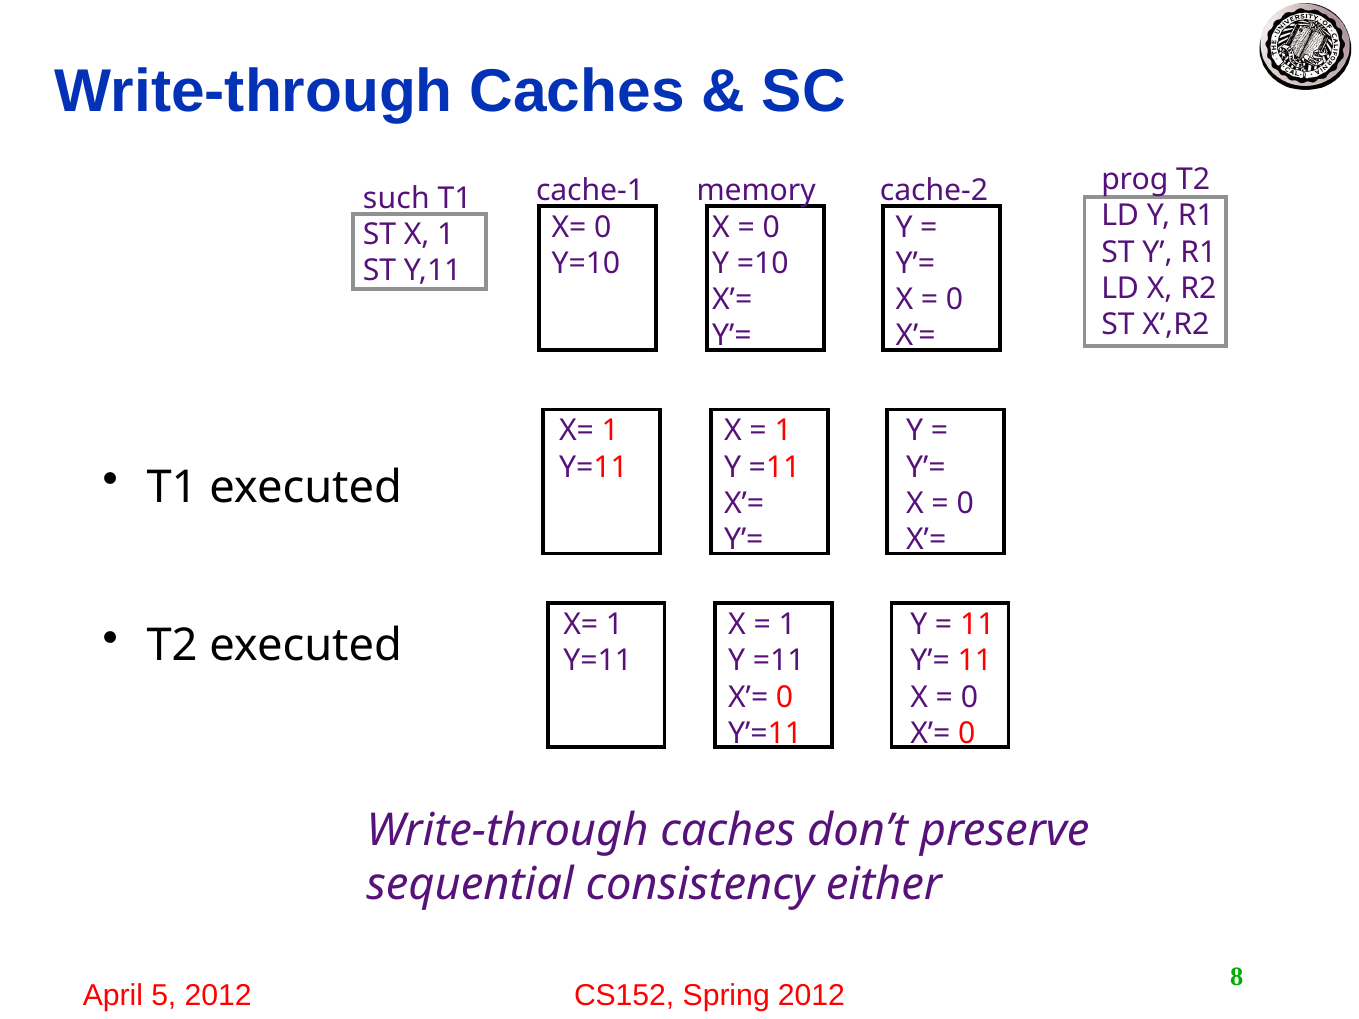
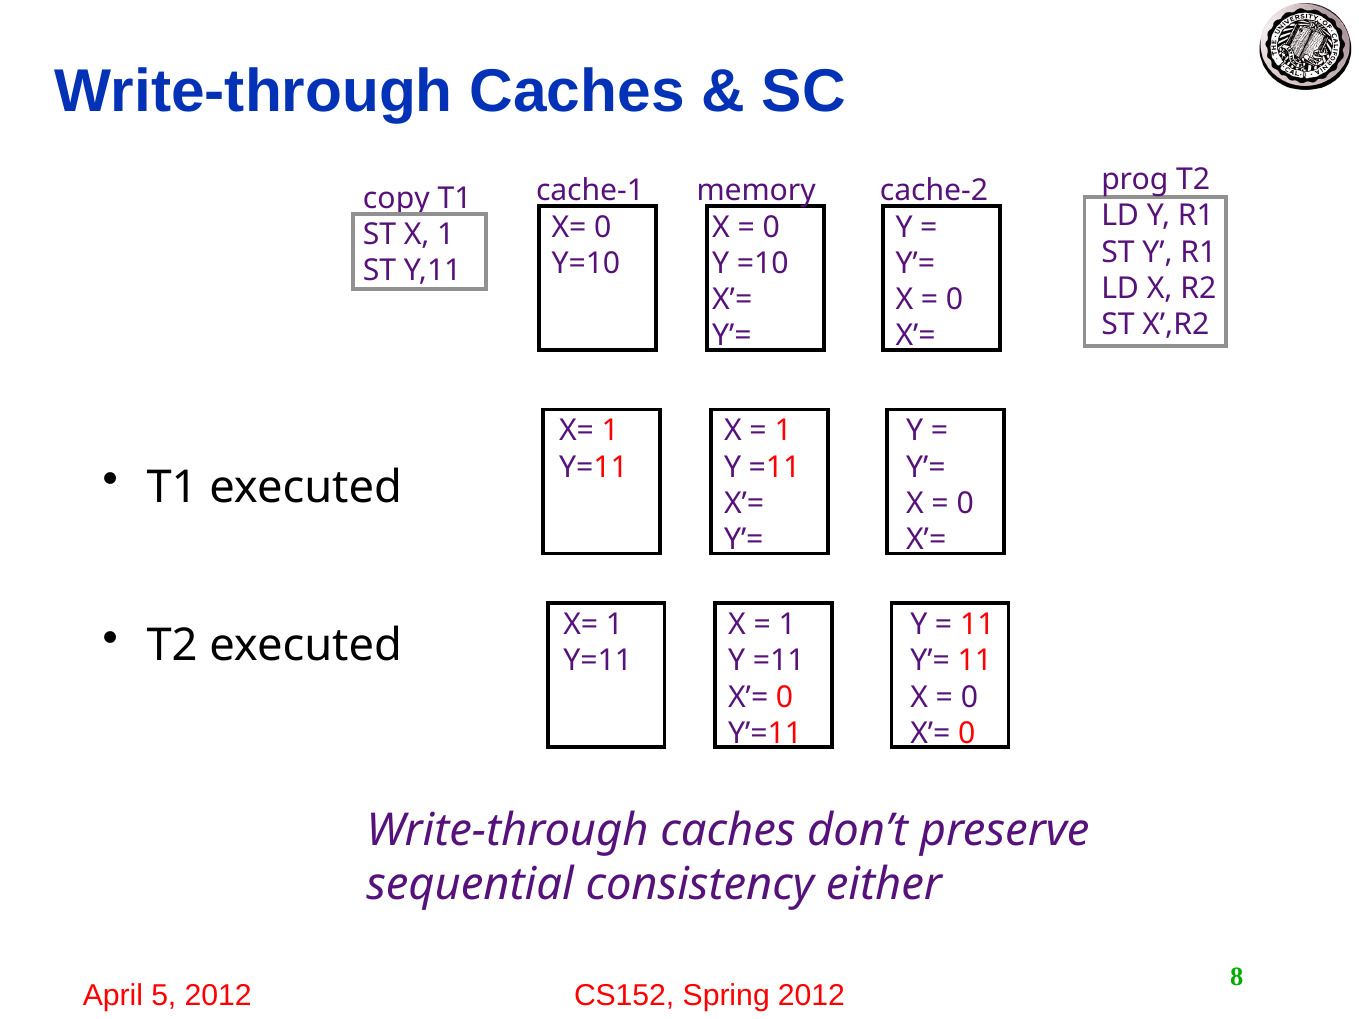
such: such -> copy (396, 199)
